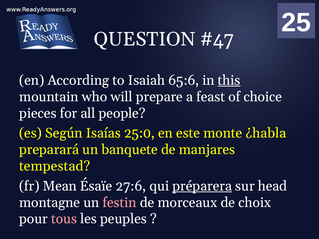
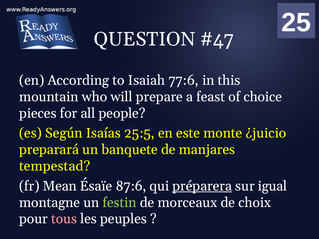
65:6: 65:6 -> 77:6 (184, 80)
this underline: present -> none (229, 80)
25:0: 25:0 -> 25:5 (139, 133)
¿habla: ¿habla -> ¿juicio (266, 133)
27:6: 27:6 -> 87:6 (131, 186)
head: head -> igual (273, 186)
festin colour: pink -> light green (120, 203)
